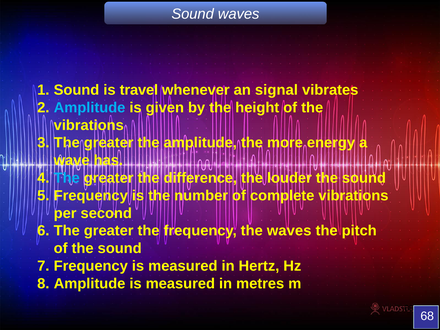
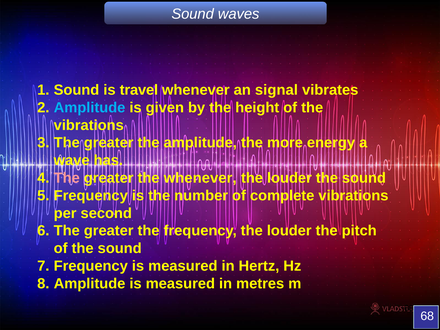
The colour: light blue -> pink (67, 178)
the difference: difference -> whenever (200, 178)
frequency the waves: waves -> louder (289, 231)
